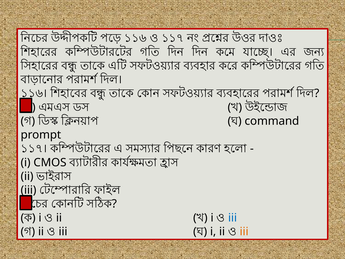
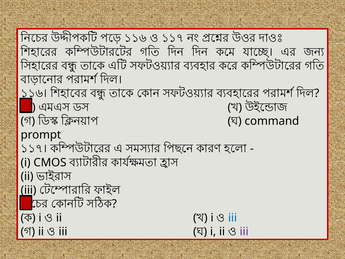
iii colour: orange -> purple (244, 231)
